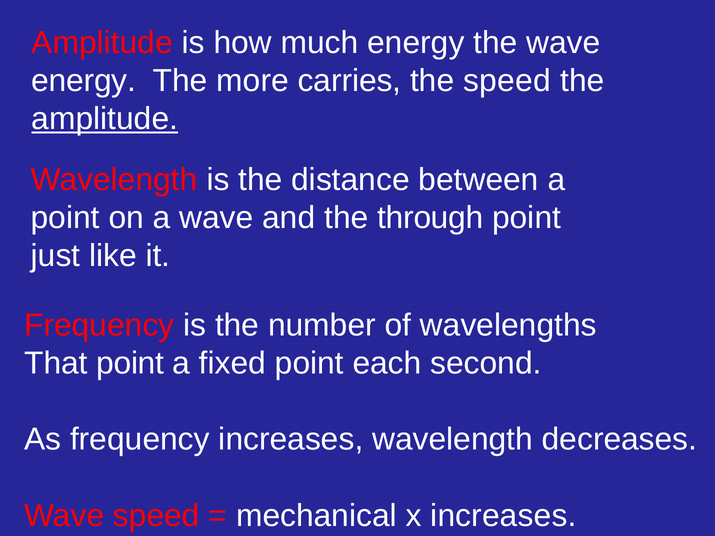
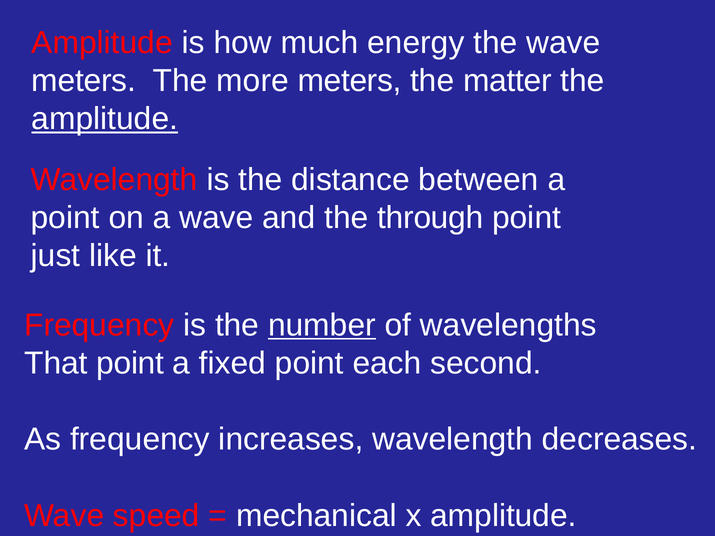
energy: energy -> meters (84, 81)
more carries: carries -> meters (350, 81)
the speed: speed -> matter (507, 81)
number underline: none -> present (322, 325)
x increases: increases -> amplitude (503, 516)
